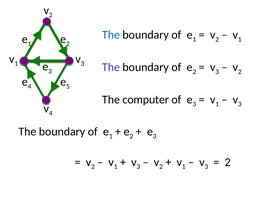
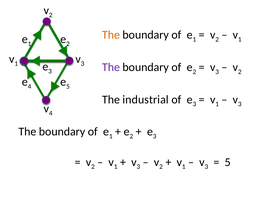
The colour: blue -> orange (111, 35)
computer: computer -> industrial (146, 99)
2: 2 -> 5 (228, 162)
